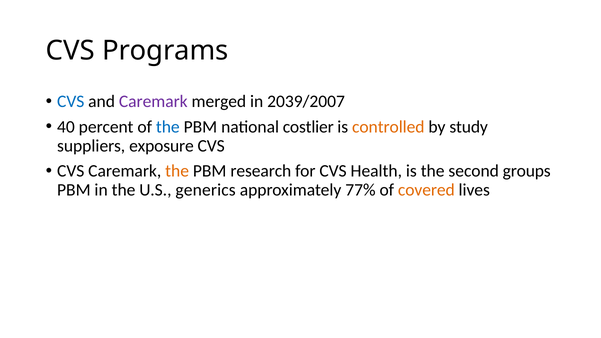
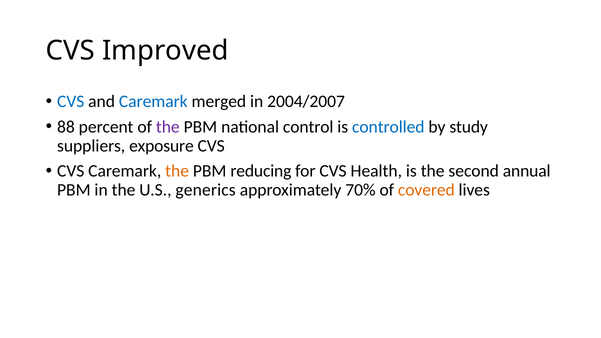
Programs: Programs -> Improved (165, 50)
Caremark colour: purple -> blue (153, 102)
2039/2007: 2039/2007 -> 2004/2007 (306, 102)
40: 40 -> 88 (66, 127)
the colour: blue -> purple (168, 127)
costlier: costlier -> control (308, 127)
controlled colour: orange -> blue (388, 127)
research: research -> reducing (261, 171)
groups: groups -> annual (527, 171)
77%: 77% -> 70% (360, 190)
